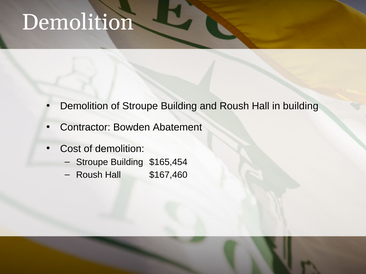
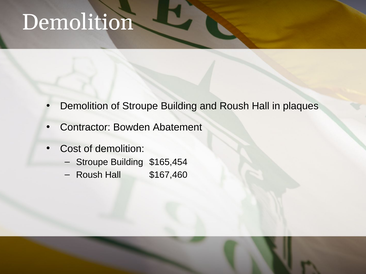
in building: building -> plaques (301, 106)
